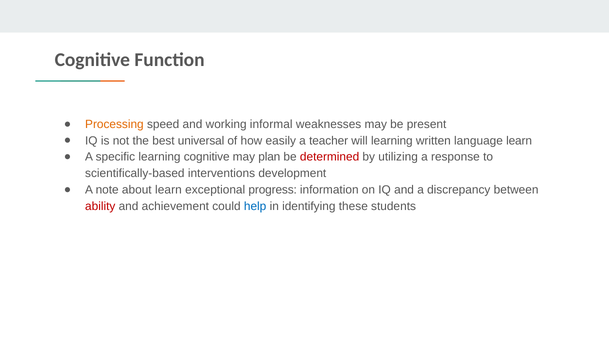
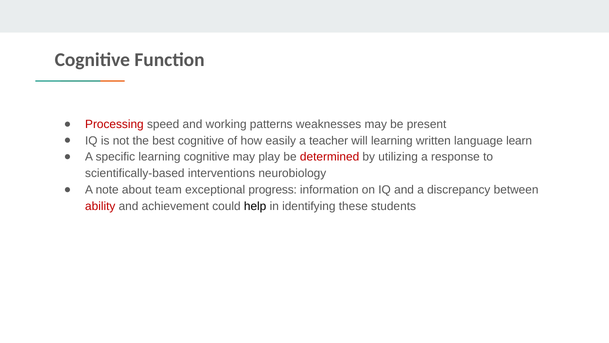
Processing colour: orange -> red (114, 124)
informal: informal -> patterns (271, 124)
best universal: universal -> cognitive (201, 141)
plan: plan -> play (269, 157)
development: development -> neurobiology (292, 173)
about learn: learn -> team (168, 190)
help colour: blue -> black (255, 206)
